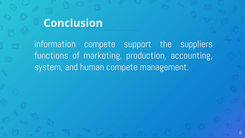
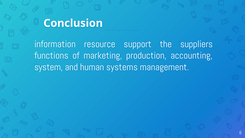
information compete: compete -> resource (100, 44)
human compete: compete -> systems (122, 67)
